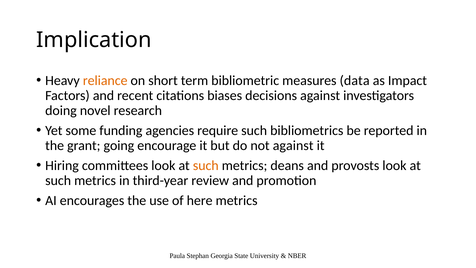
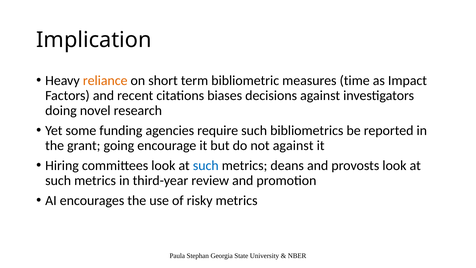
data: data -> time (355, 80)
such colour: orange -> blue (206, 165)
here: here -> risky (200, 200)
